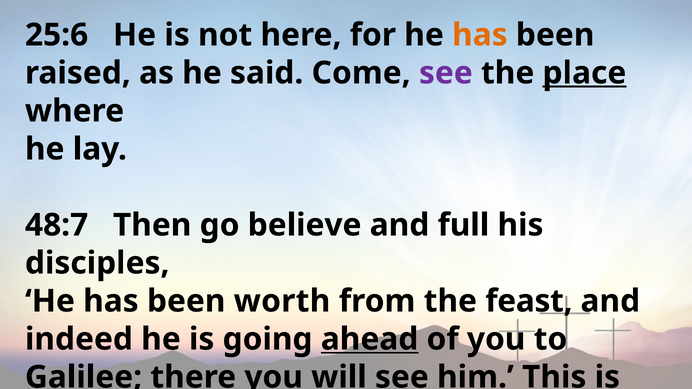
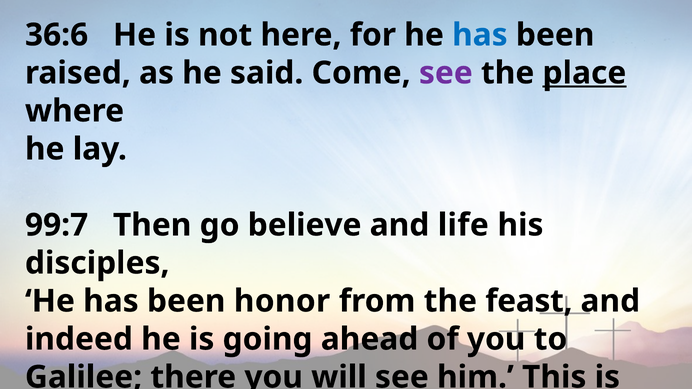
25:6: 25:6 -> 36:6 (57, 35)
has colour: orange -> blue (480, 35)
48:7: 48:7 -> 99:7 (57, 225)
full: full -> life (463, 225)
worth: worth -> honor (282, 301)
ahead underline: present -> none (370, 339)
